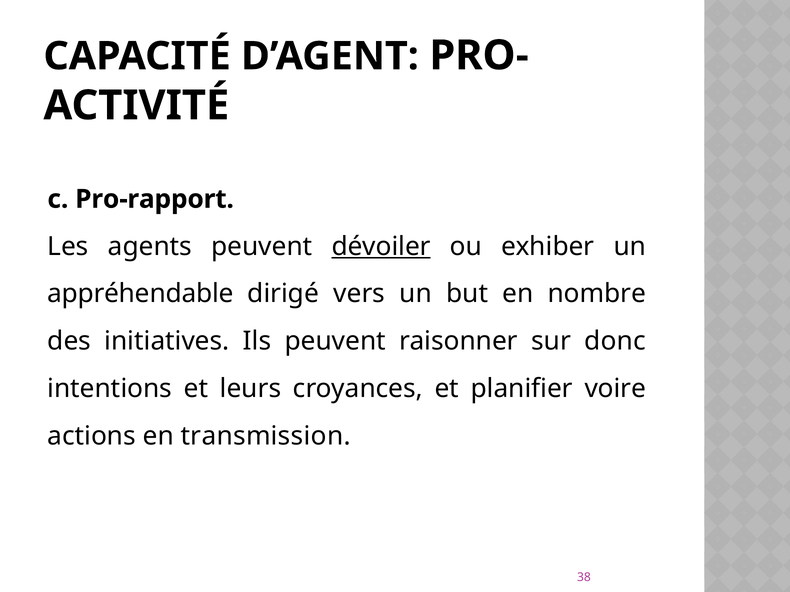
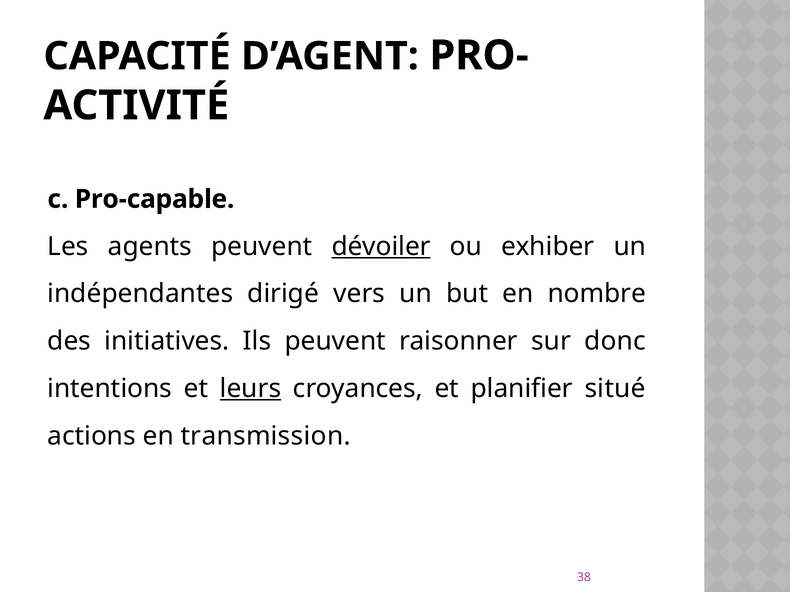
Pro-rapport: Pro-rapport -> Pro-capable (155, 199)
appréhendable: appréhendable -> indépendantes (140, 294)
leurs underline: none -> present (251, 389)
voire: voire -> situé (615, 389)
